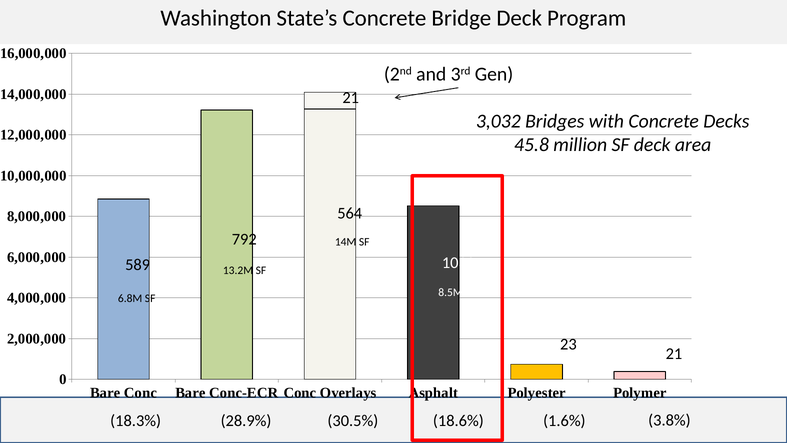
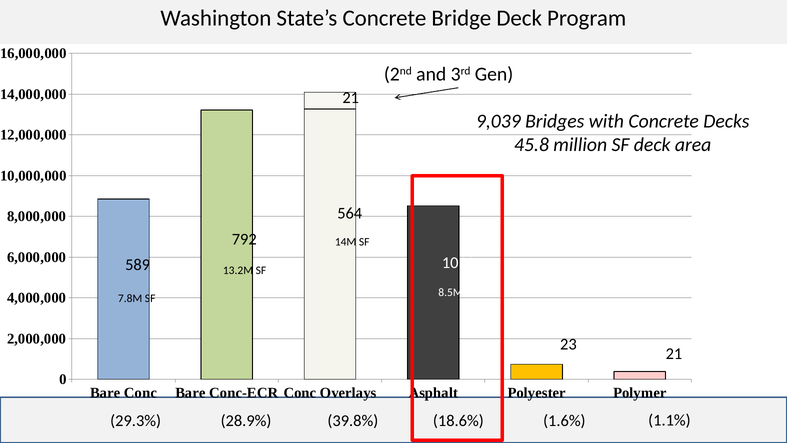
3,032: 3,032 -> 9,039 (498, 121)
6.8M: 6.8M -> 7.8M (130, 298)
18.3%: 18.3% -> 29.3% (136, 421)
30.5%: 30.5% -> 39.8% (353, 421)
3.8%: 3.8% -> 1.1% (669, 420)
